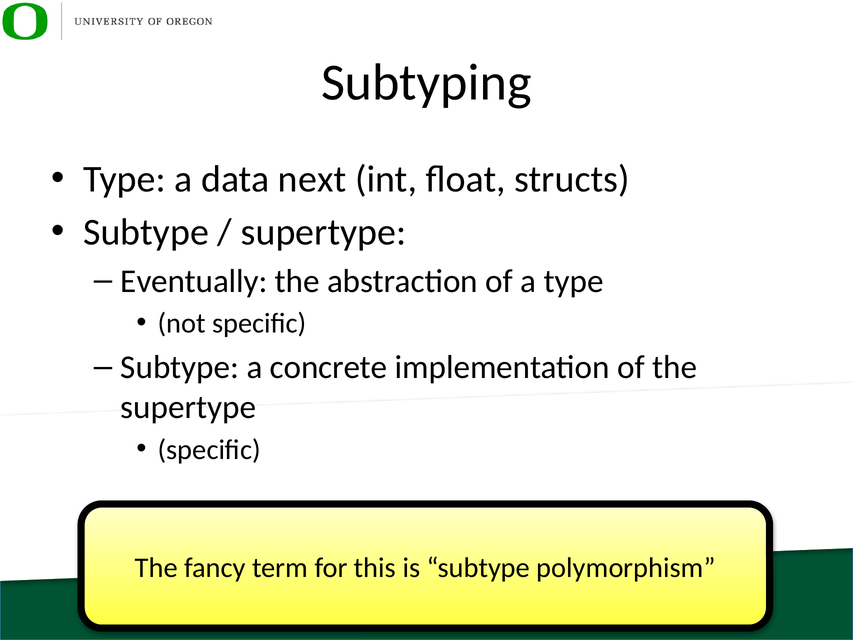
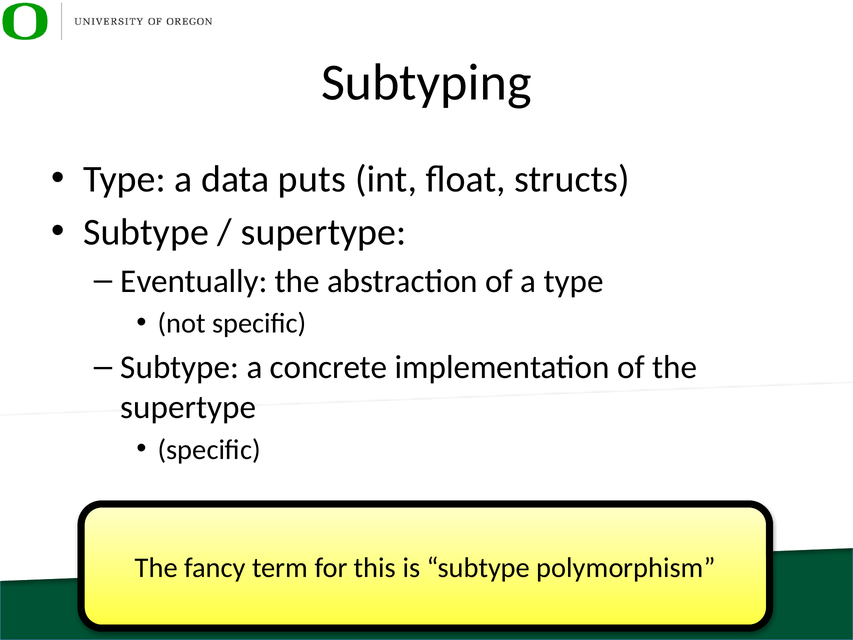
next: next -> puts (312, 179)
